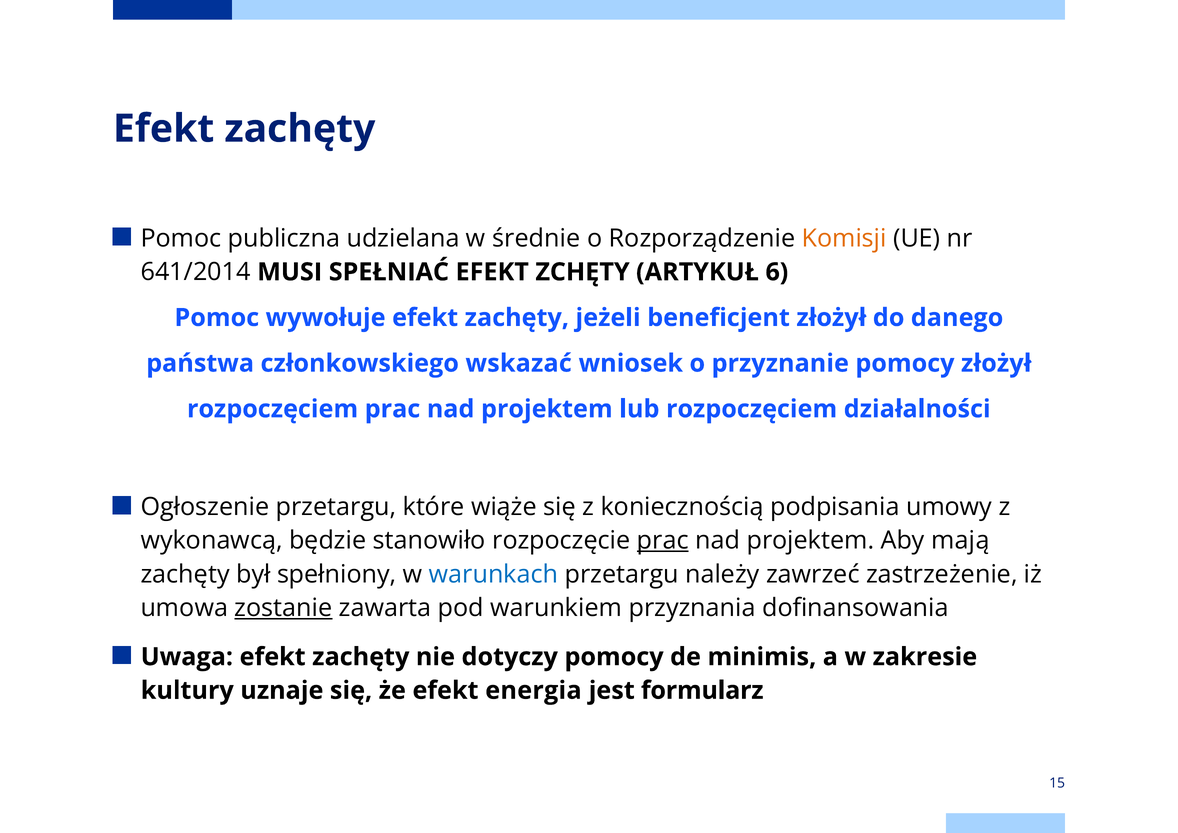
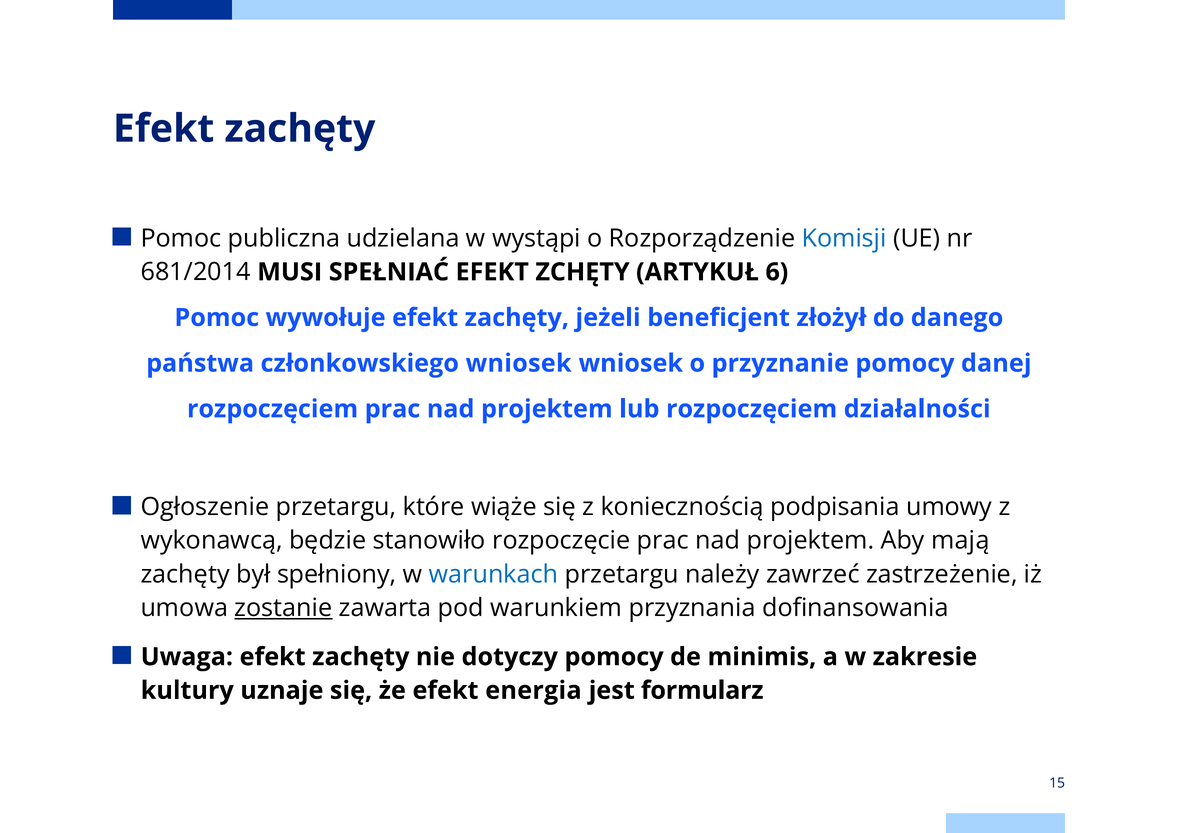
średnie: średnie -> wystąpi (536, 238)
Komisji colour: orange -> blue (844, 238)
641/2014: 641/2014 -> 681/2014 (196, 272)
członkowskiego wskazać: wskazać -> wniosek (519, 363)
pomocy złożył: złożył -> danej (996, 363)
prac underline: present -> none (663, 541)
